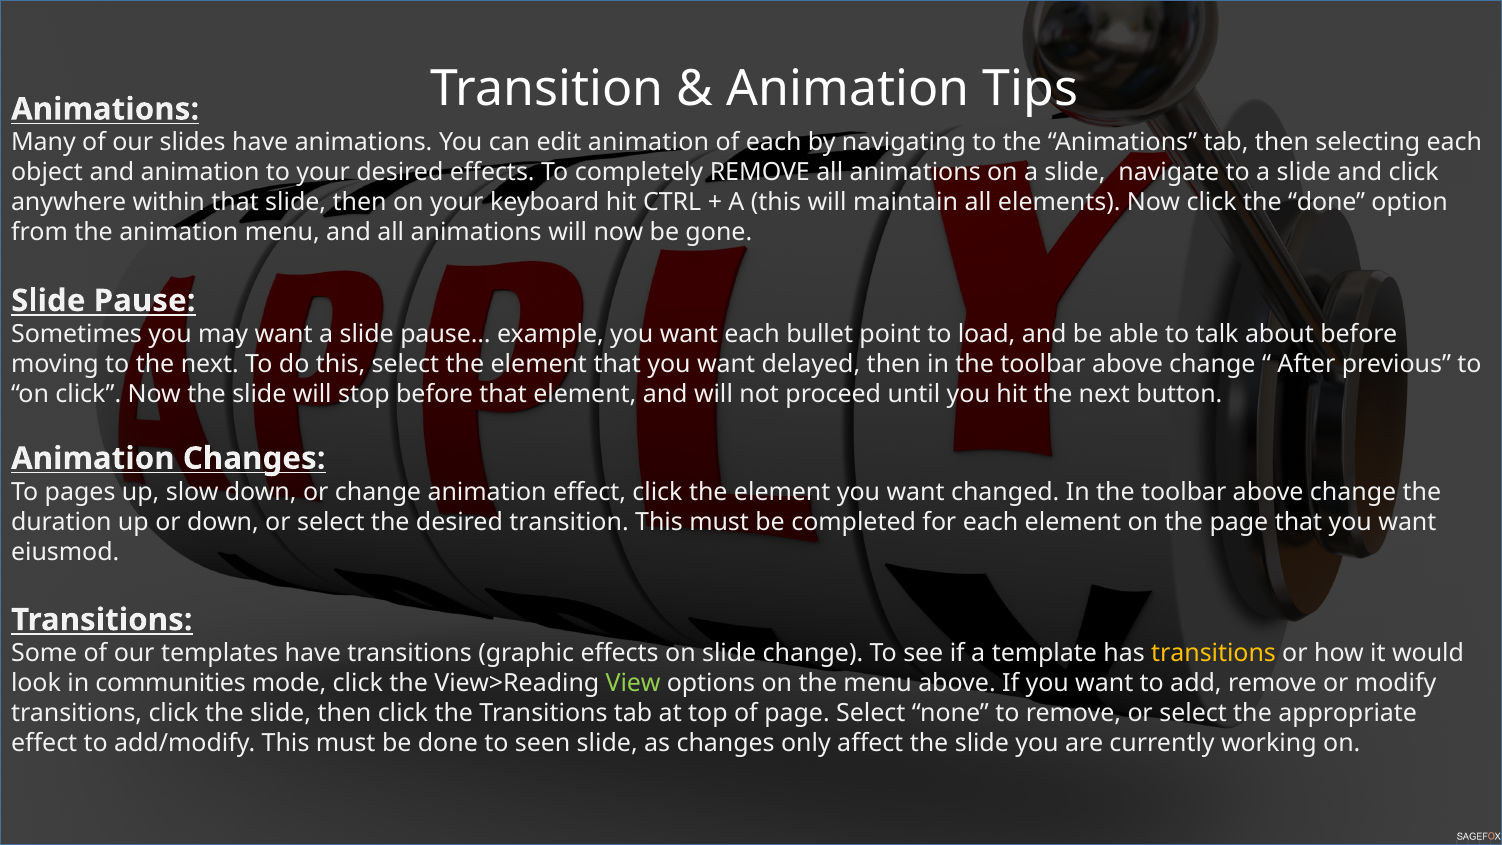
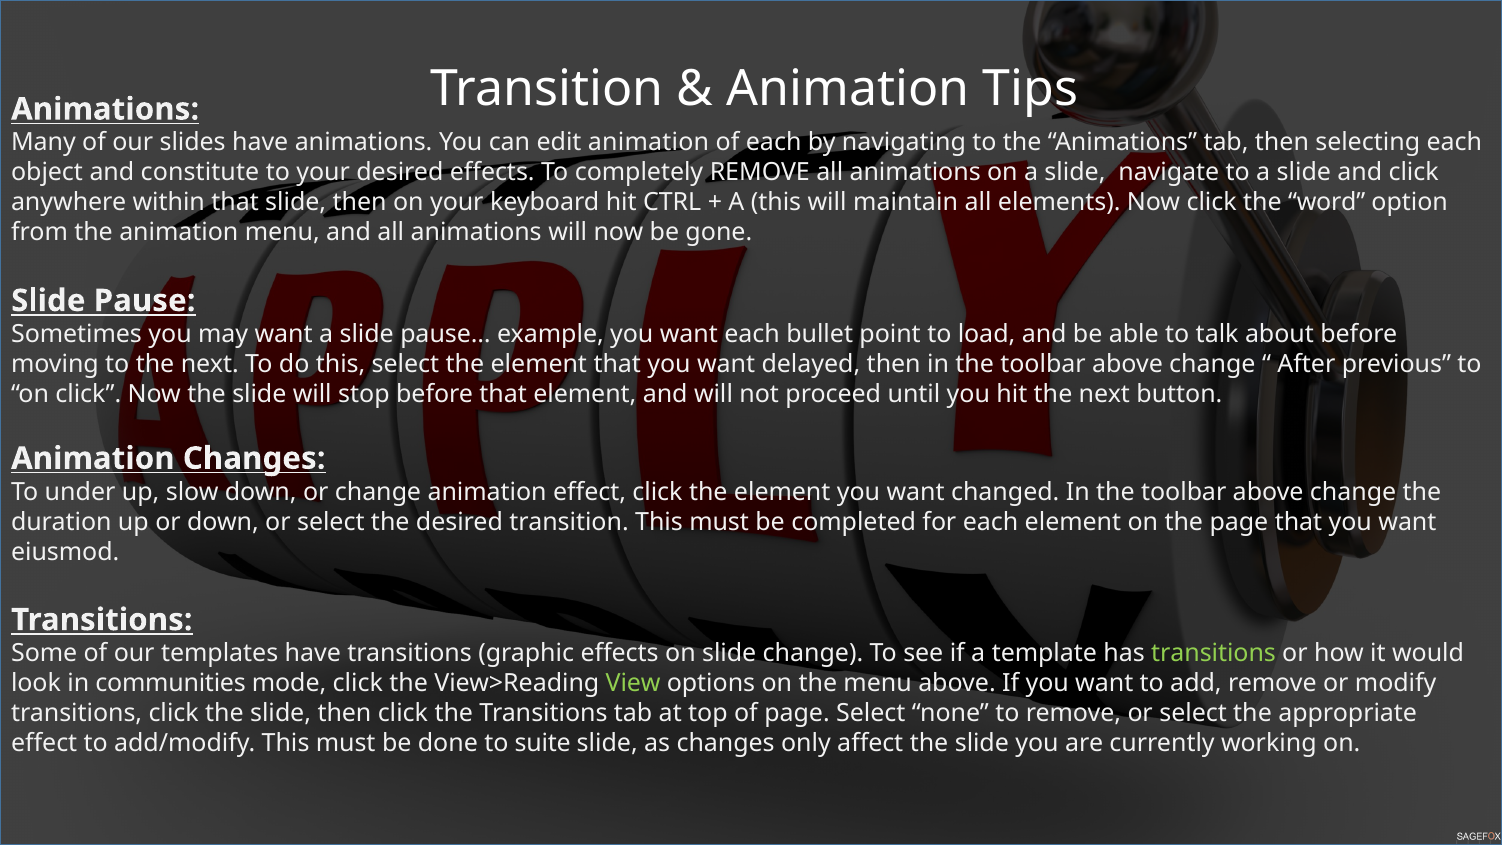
and animation: animation -> constitute (200, 173)
the done: done -> word (1327, 203)
pages: pages -> under (80, 492)
transitions colour: yellow -> light green (1214, 653)
seen: seen -> suite (543, 743)
